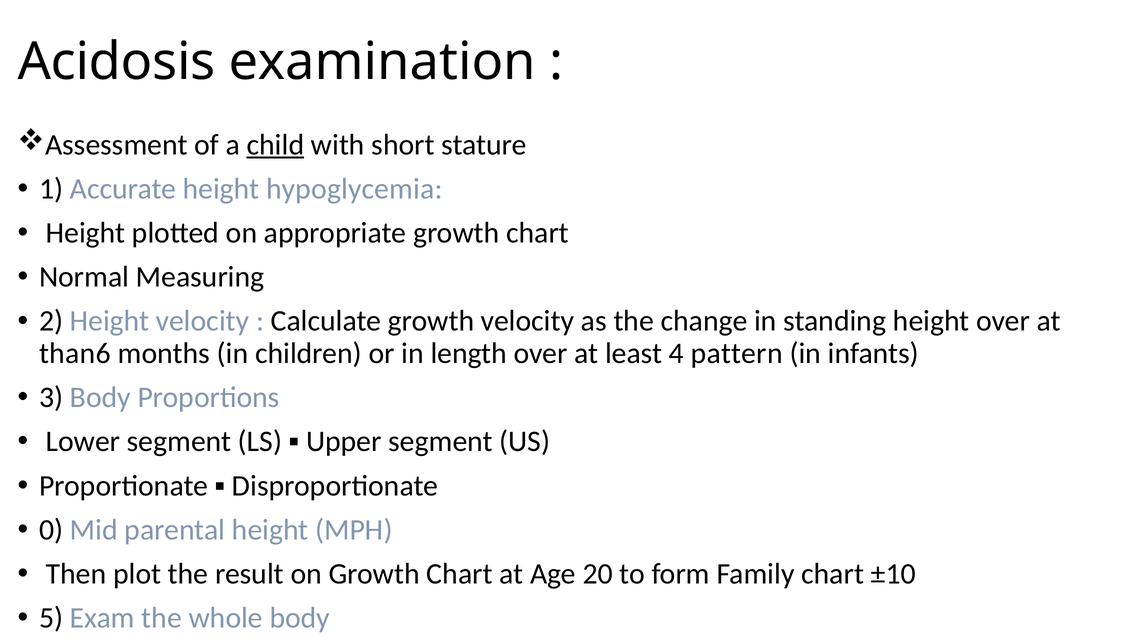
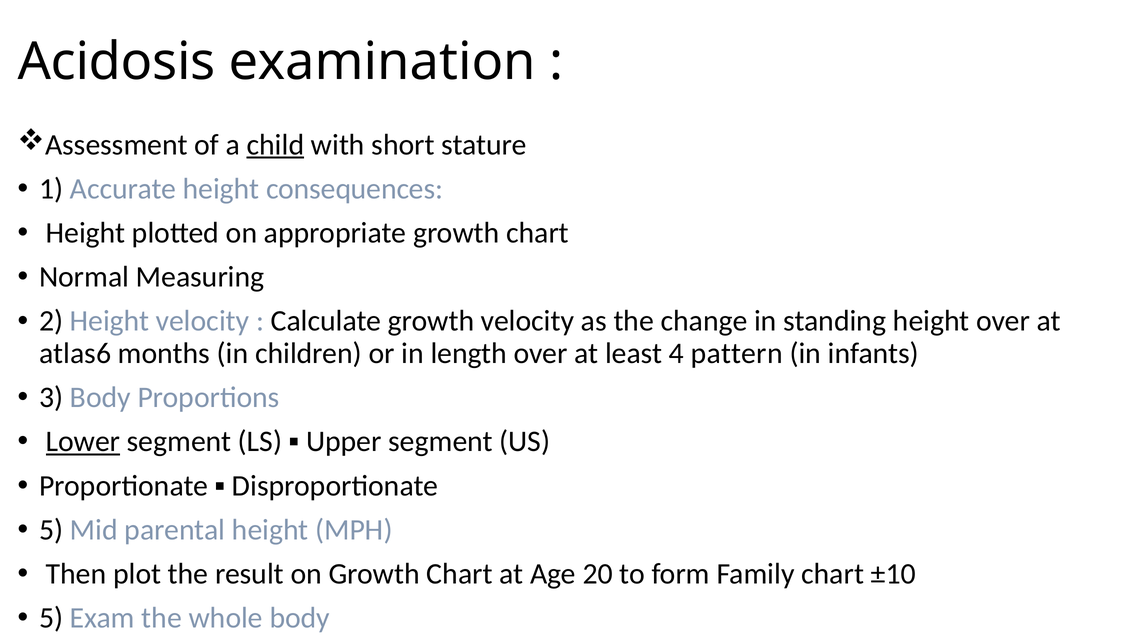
hypoglycemia: hypoglycemia -> consequences (355, 189)
than6: than6 -> atlas6 (75, 353)
Lower underline: none -> present (83, 442)
0: 0 -> 5 (51, 530)
